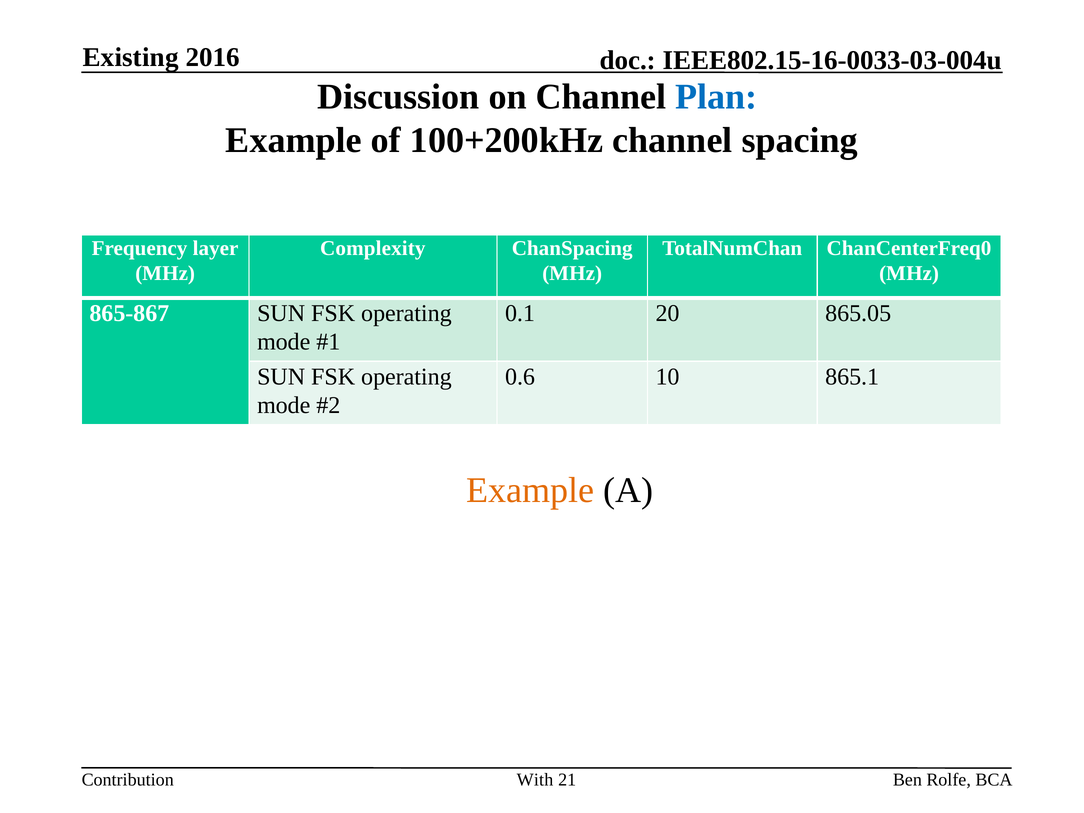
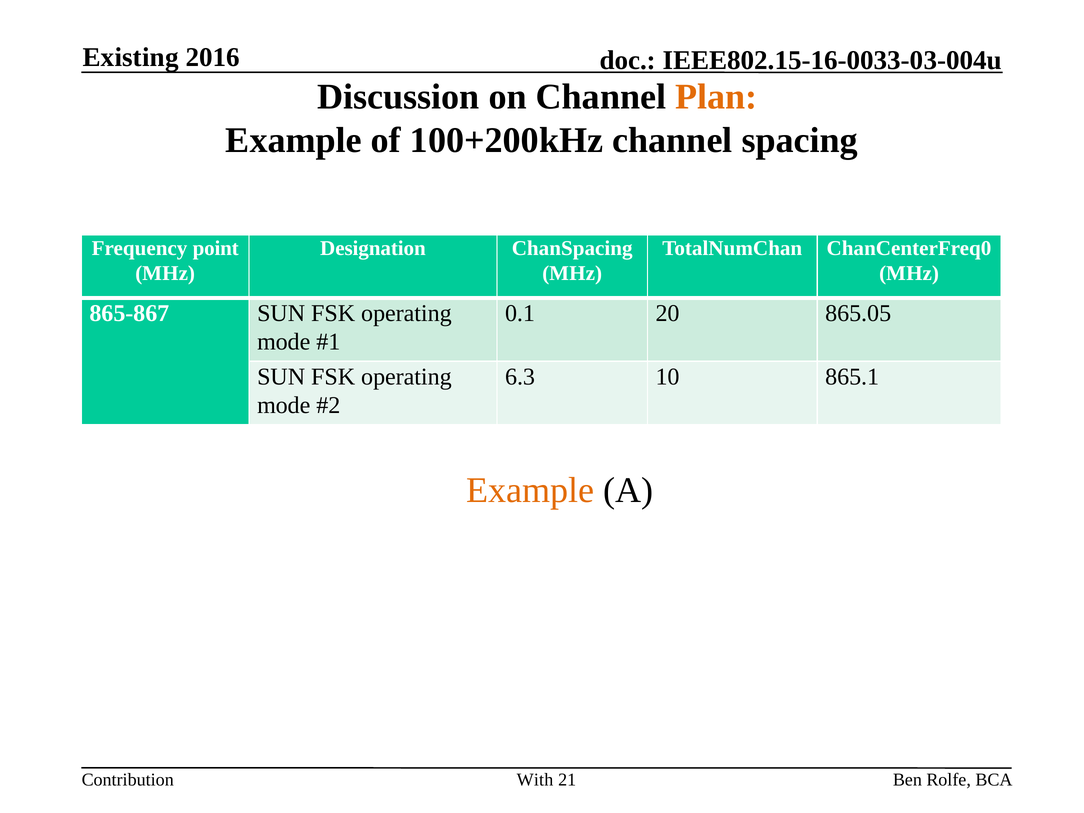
Plan colour: blue -> orange (716, 97)
layer: layer -> point (216, 248)
Complexity: Complexity -> Designation (373, 248)
0.6: 0.6 -> 6.3 (520, 377)
